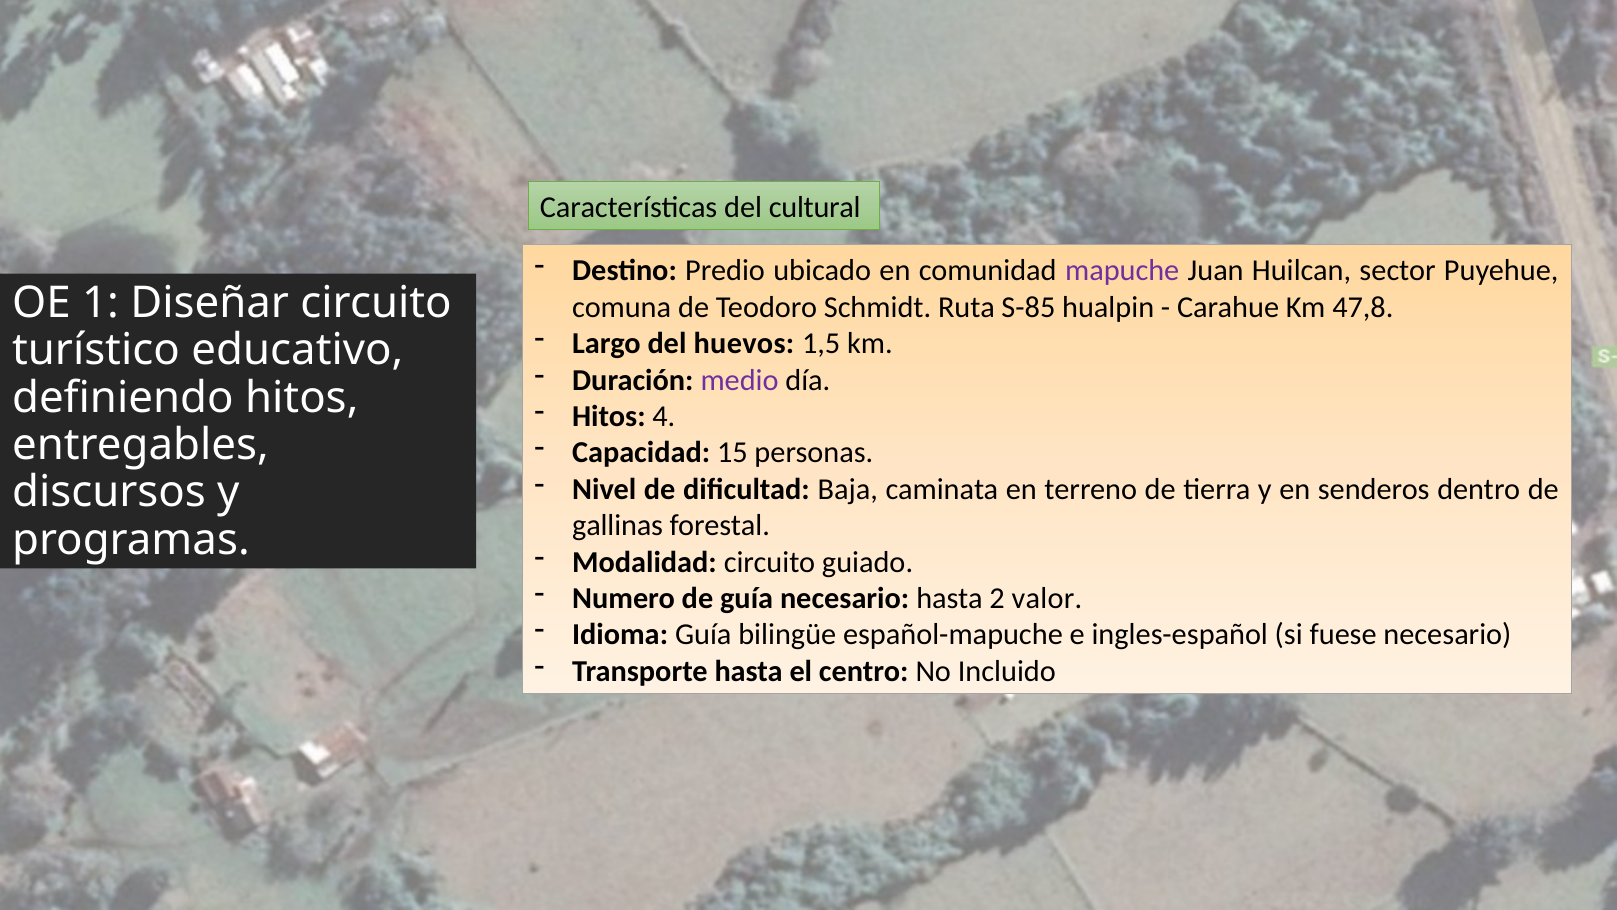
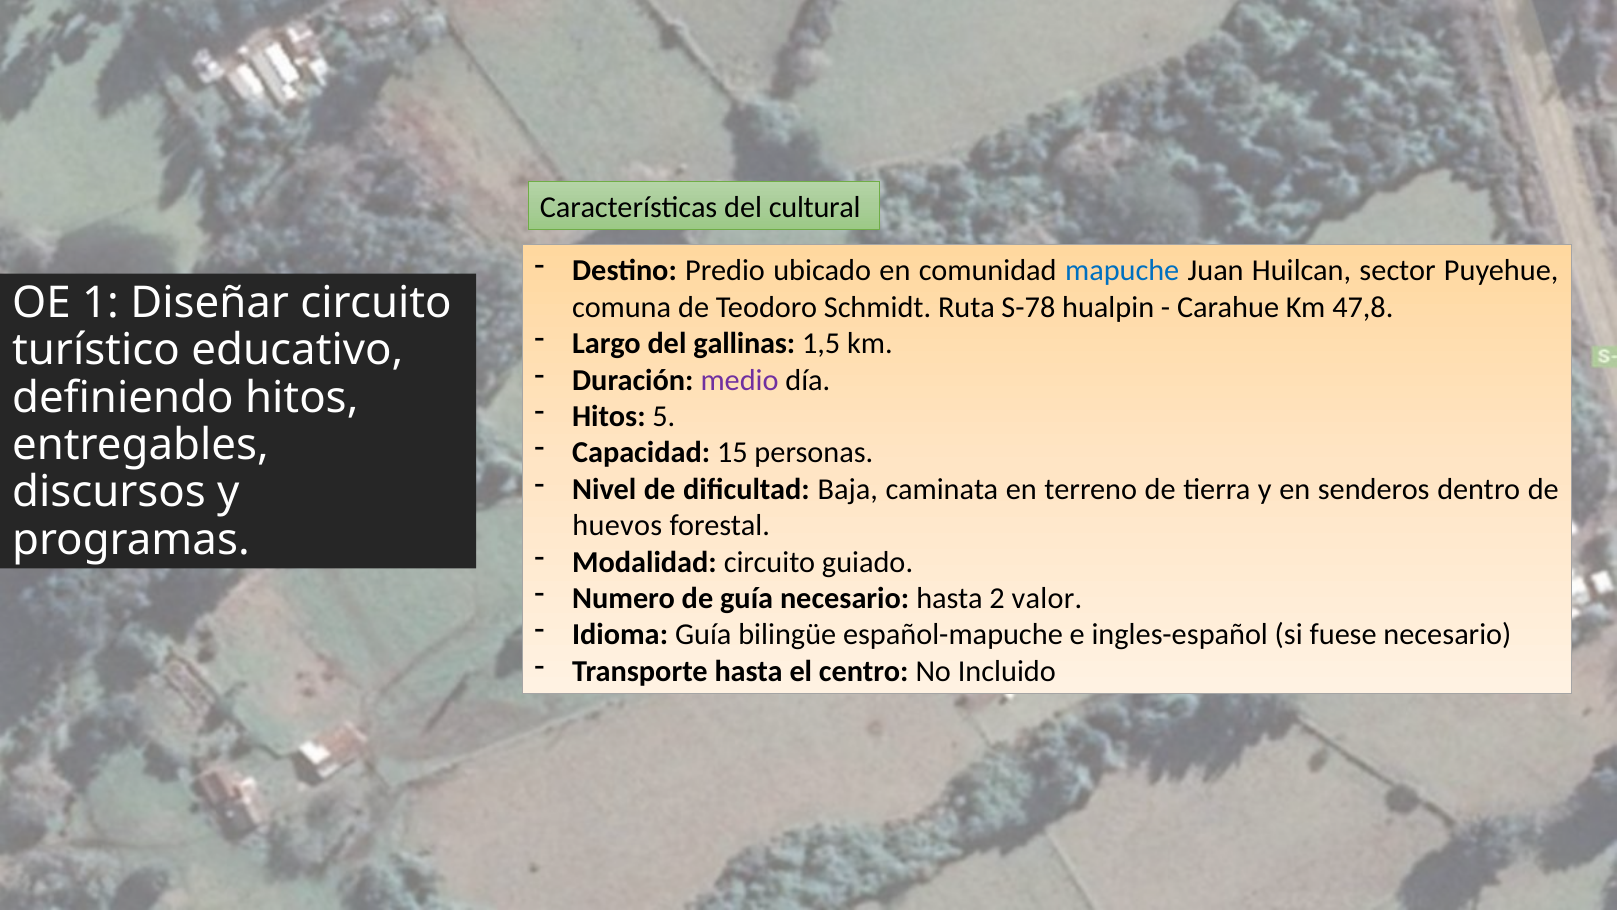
mapuche colour: purple -> blue (1122, 271)
S-85: S-85 -> S-78 (1028, 307)
huevos: huevos -> gallinas (744, 344)
4: 4 -> 5 (664, 416)
gallinas: gallinas -> huevos (617, 525)
